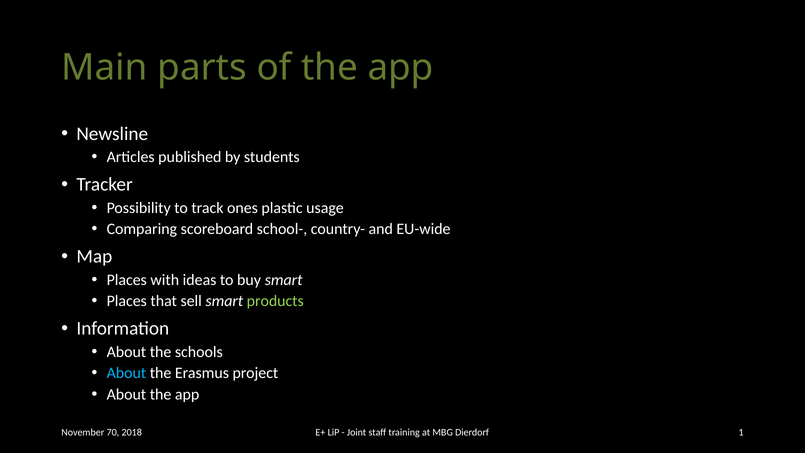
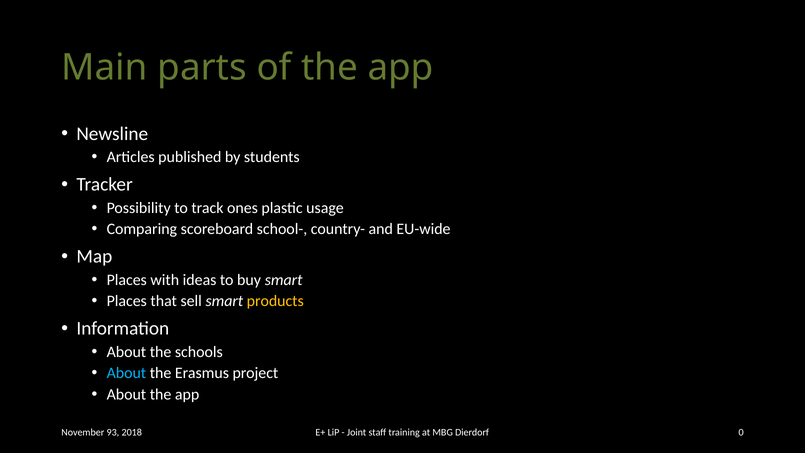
products colour: light green -> yellow (275, 301)
1: 1 -> 0 (741, 432)
70: 70 -> 93 (113, 432)
